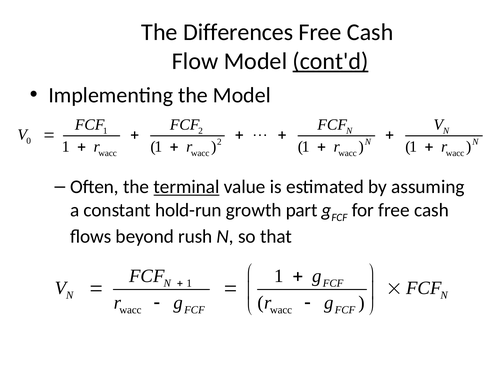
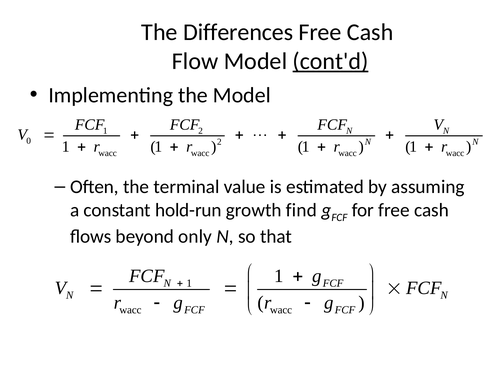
terminal underline: present -> none (187, 187)
part: part -> find (301, 210)
rush: rush -> only (195, 237)
